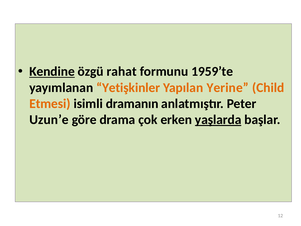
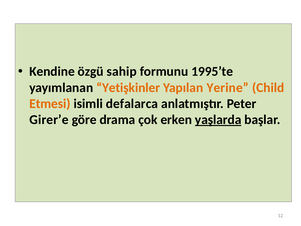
Kendine underline: present -> none (52, 71)
rahat: rahat -> sahip (122, 71)
1959’te: 1959’te -> 1995’te (212, 71)
dramanın: dramanın -> defalarca (132, 104)
Uzun’e: Uzun’e -> Girer’e (49, 120)
